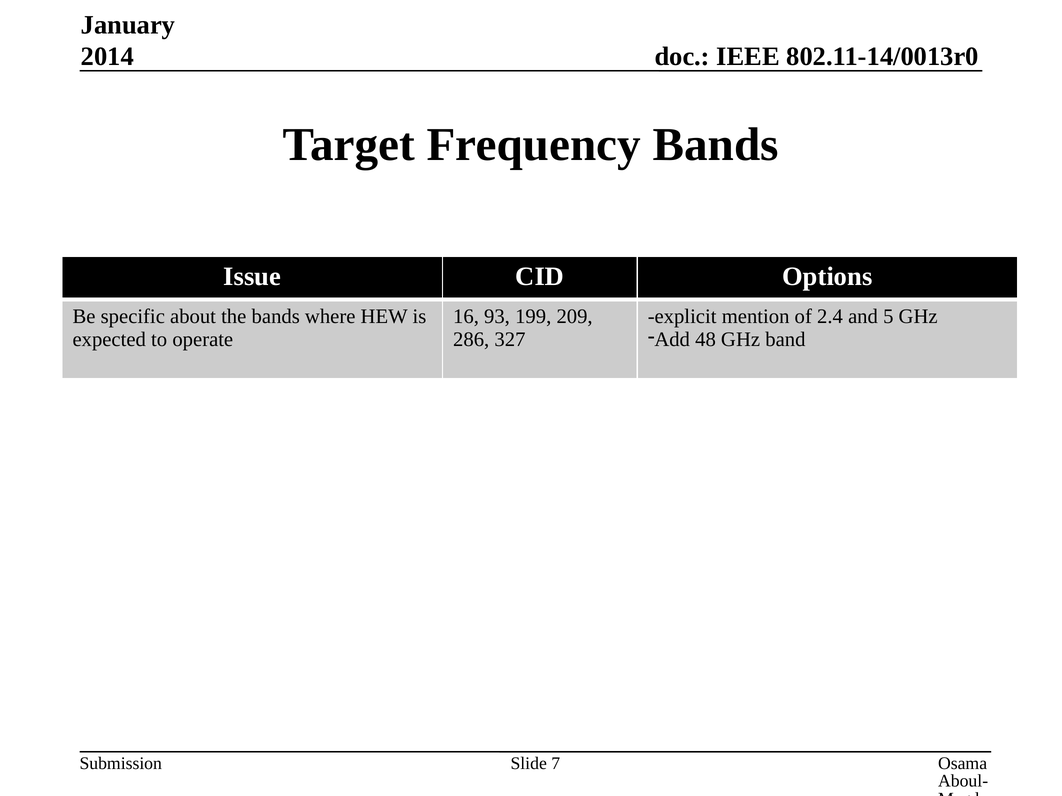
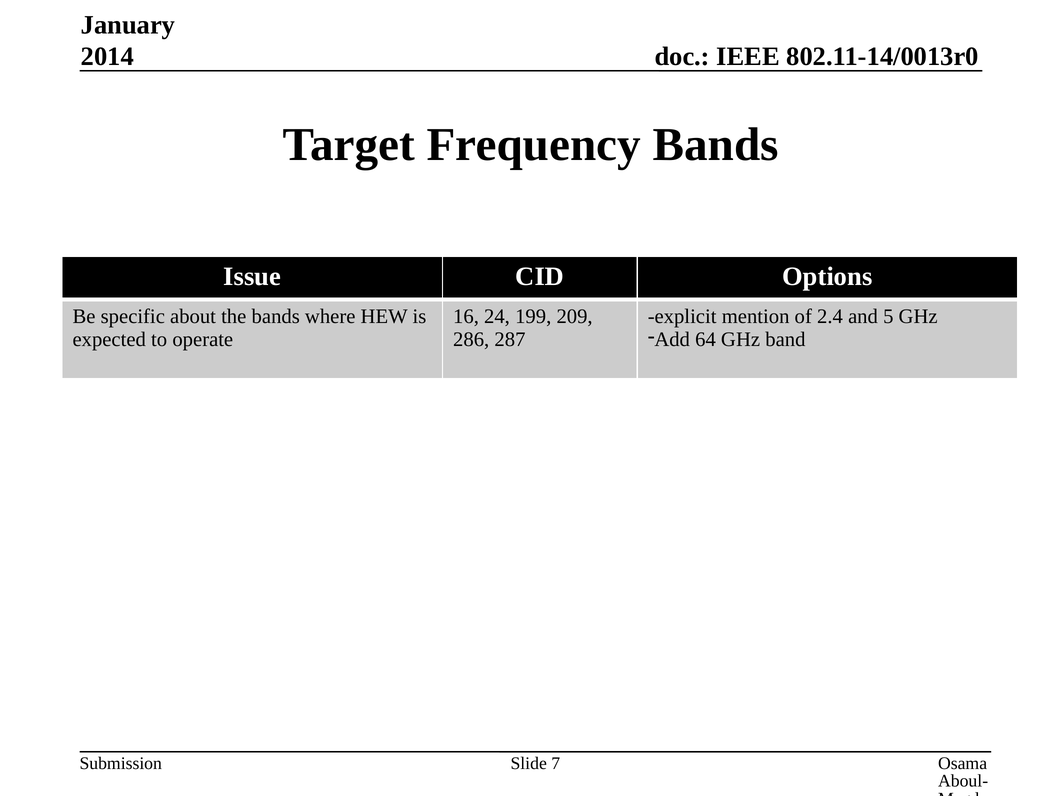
93: 93 -> 24 (497, 317)
48: 48 -> 64 (706, 339)
327: 327 -> 287 (510, 339)
